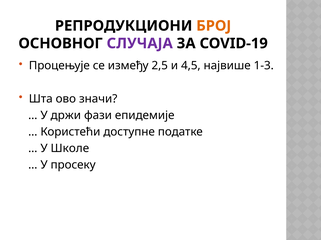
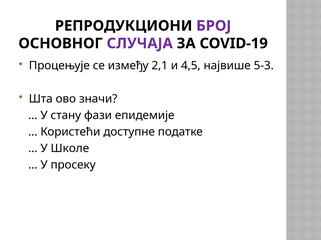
БРОЈ colour: orange -> purple (214, 26)
2,5: 2,5 -> 2,1 (160, 66)
1-3: 1-3 -> 5-3 (264, 66)
држи: држи -> стану (66, 116)
